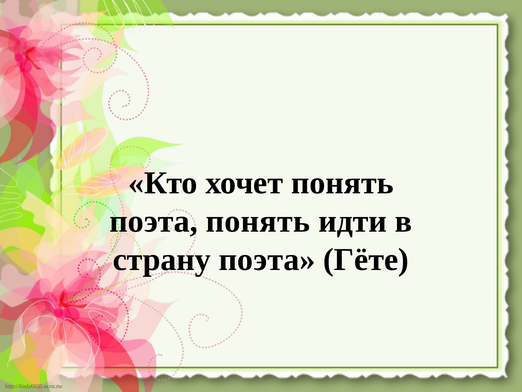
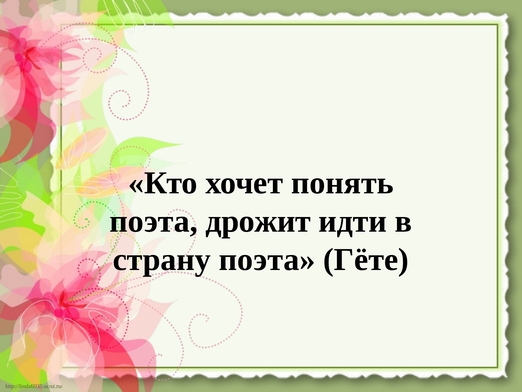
поэта понять: понять -> дрожит (258, 221)
